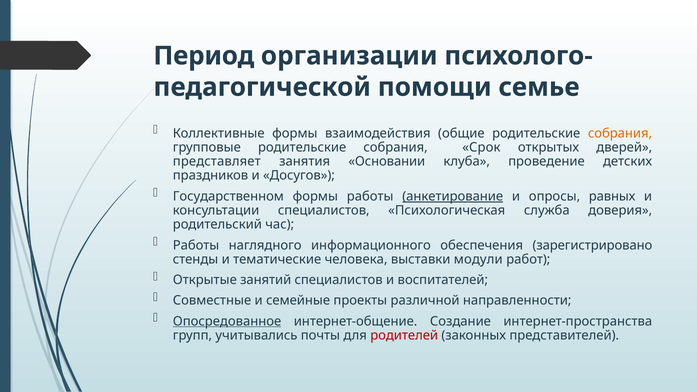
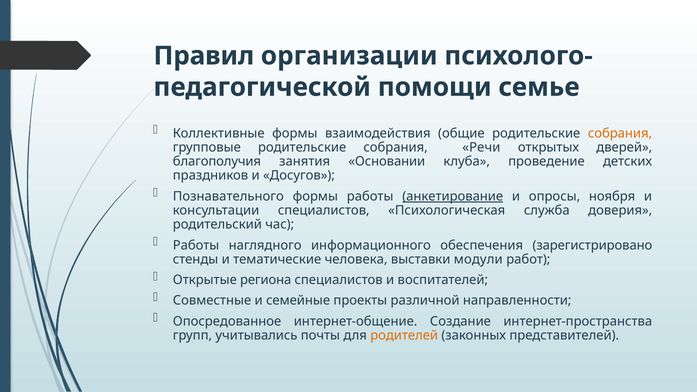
Период: Период -> Правил (204, 56)
Срок: Срок -> Речи (481, 147)
представляет: представляет -> благополучия (217, 162)
Государственном: Государственном -> Познавательного (228, 196)
равных: равных -> ноября (612, 196)
занятий: занятий -> региона (266, 280)
Опосредованное underline: present -> none (227, 321)
родителей colour: red -> orange (404, 335)
